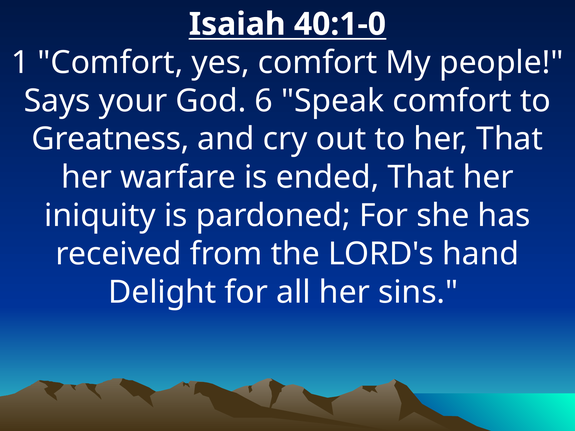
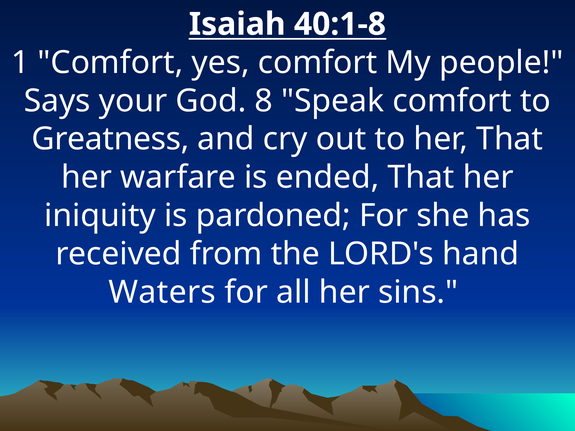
40:1-0: 40:1-0 -> 40:1-8 (340, 24)
6: 6 -> 8 (264, 101)
Delight: Delight -> Waters (162, 292)
